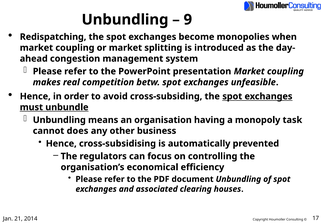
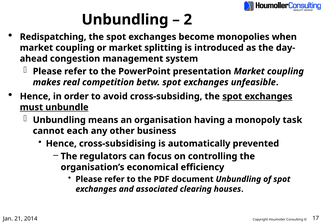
9: 9 -> 2 (188, 20)
does: does -> each (78, 131)
